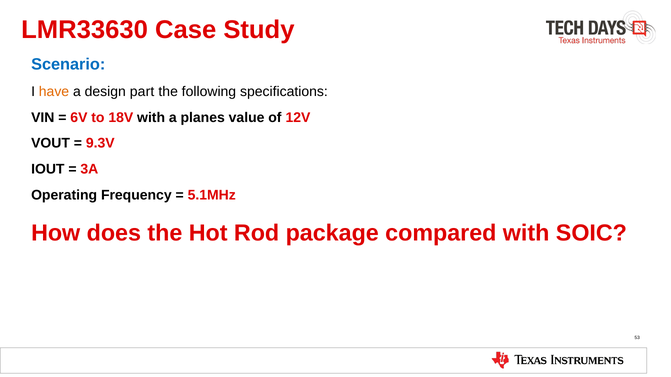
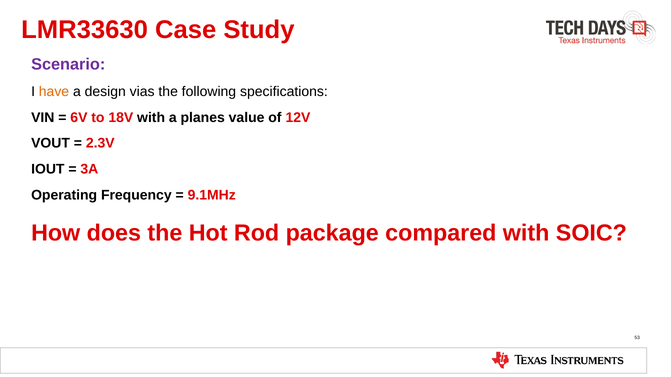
Scenario colour: blue -> purple (68, 65)
part: part -> vias (142, 92)
9.3V: 9.3V -> 2.3V (100, 143)
5.1MHz: 5.1MHz -> 9.1MHz (212, 195)
